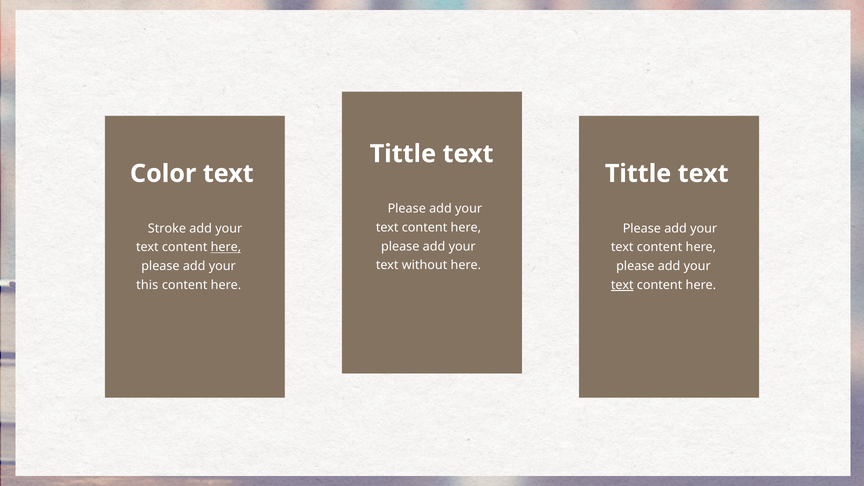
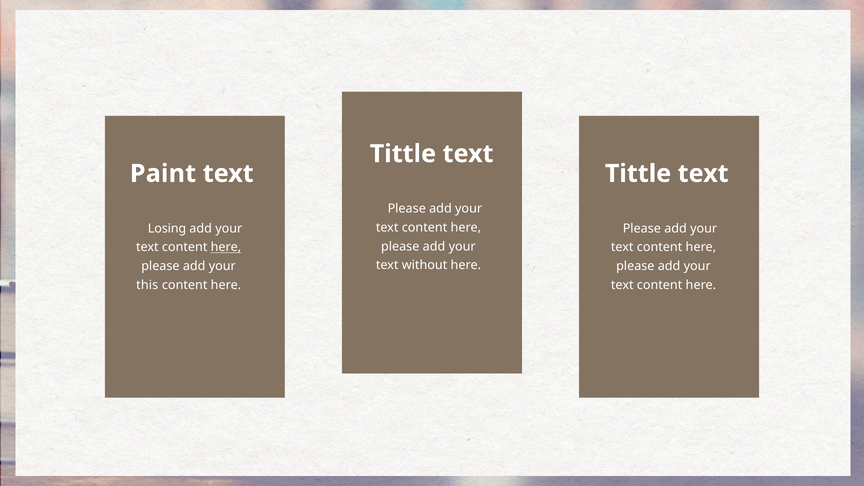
Color: Color -> Paint (163, 174)
Stroke: Stroke -> Losing (167, 228)
text underline: present -> none (622, 285)
